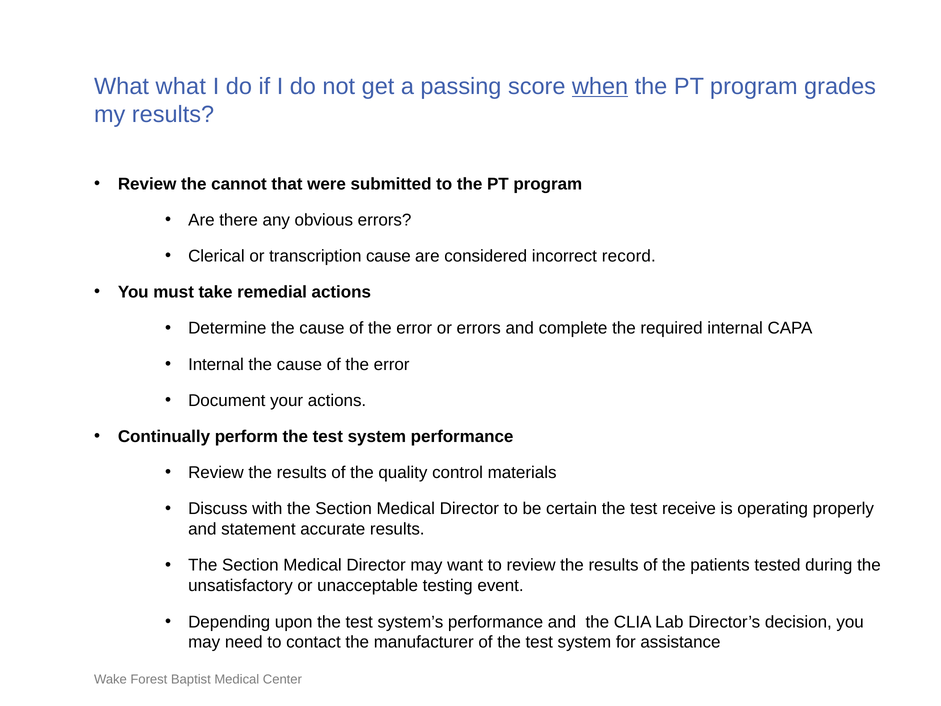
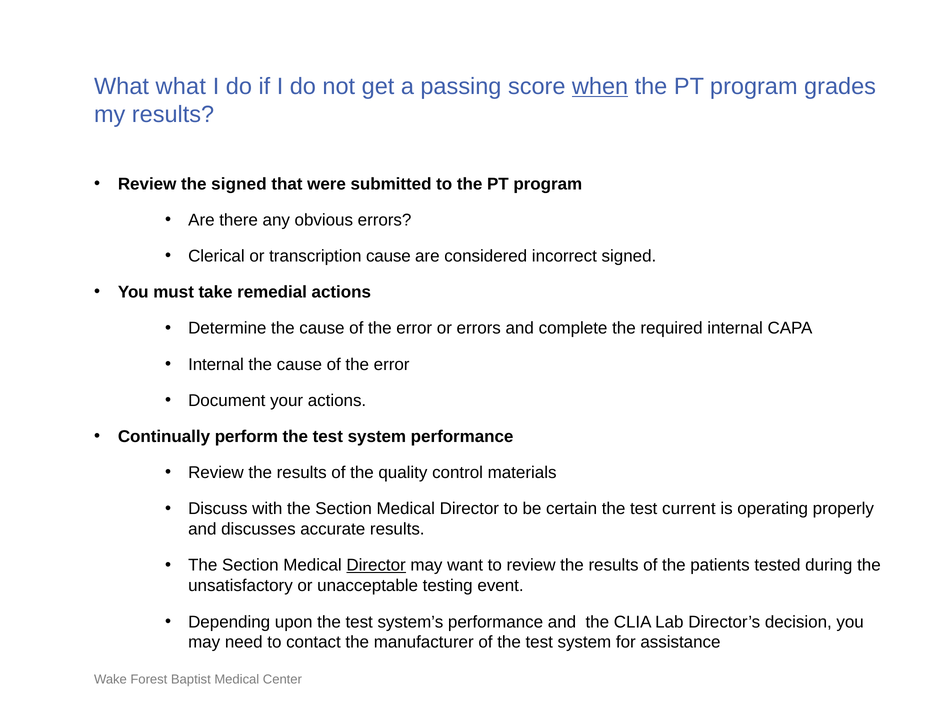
the cannot: cannot -> signed (239, 184)
incorrect record: record -> signed (629, 256)
receive: receive -> current (689, 509)
statement: statement -> discusses (258, 529)
Director underline: none -> present (376, 565)
